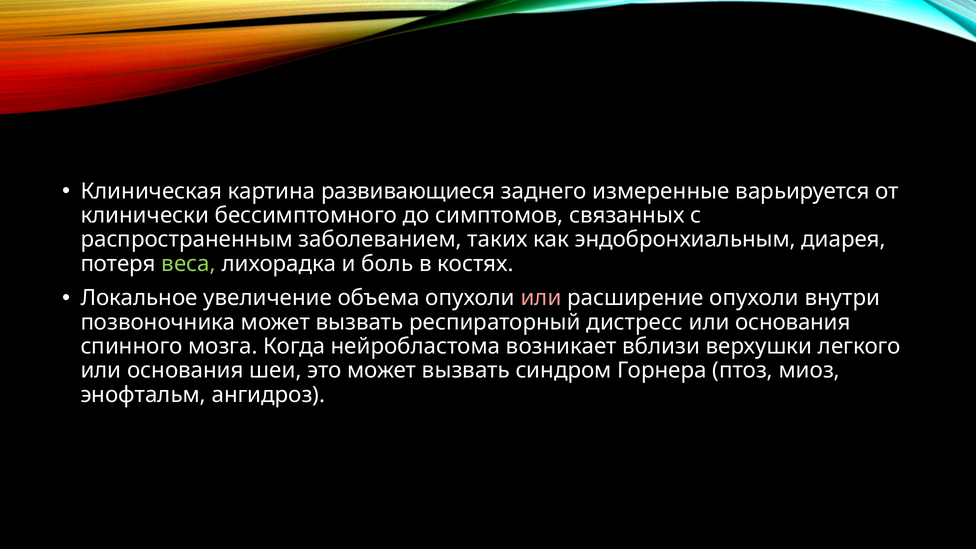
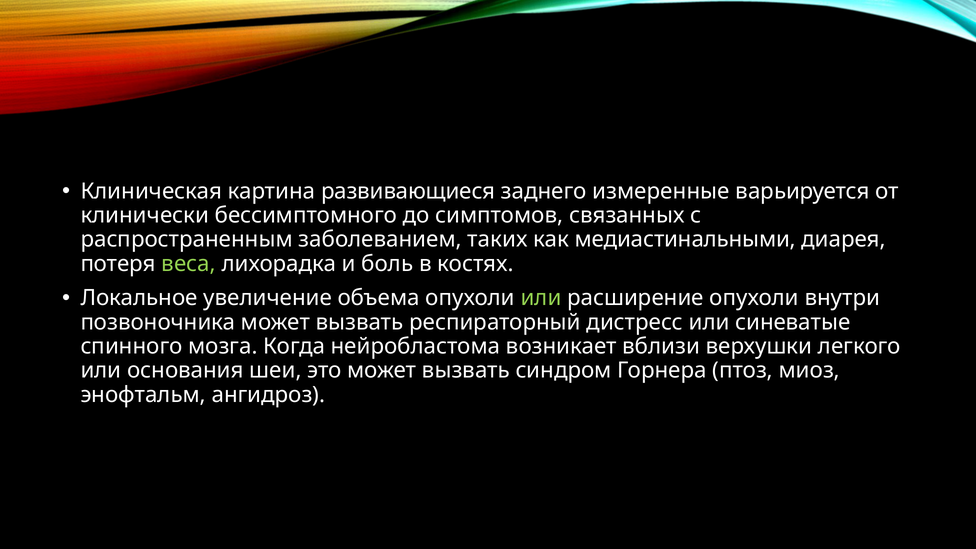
эндобронхиальным: эндобронхиальным -> медиастинальными (685, 240)
или colour: pink -> light green (541, 298)
дистресс или основания: основания -> синеватые (793, 322)
